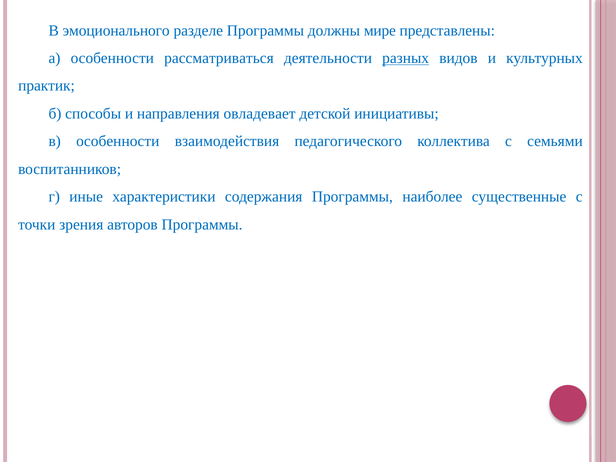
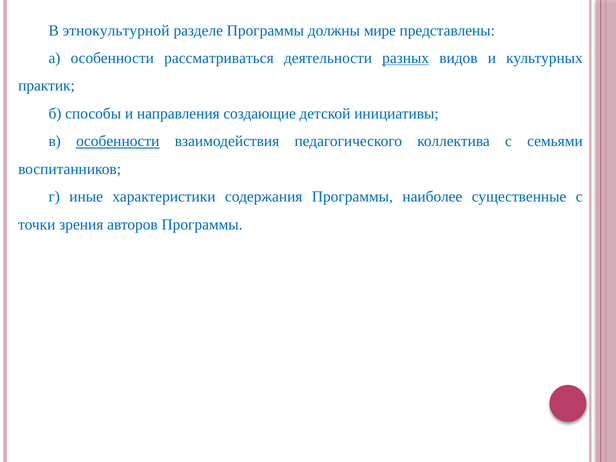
эмоционального: эмоционального -> этнокультурной (116, 30)
овладевает: овладевает -> создающие (260, 114)
особенности underline: none -> present (118, 141)
